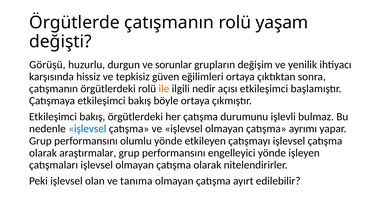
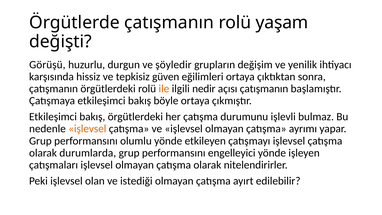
sorunlar: sorunlar -> şöyledir (173, 65)
açısı etkileşimci: etkileşimci -> çatışmanın (264, 89)
işlevsel colour: blue -> orange (87, 129)
araştırmalar: araştırmalar -> durumlarda (88, 153)
tanıma: tanıma -> istediği (136, 181)
